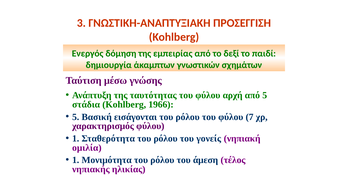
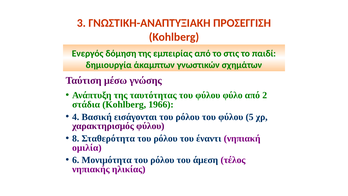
δεξί: δεξί -> στις (231, 54)
αρχή: αρχή -> φύλο (233, 95)
από 5: 5 -> 2 (265, 95)
5: 5 -> 4 (76, 117)
7: 7 -> 5 (250, 117)
1: 1 -> 8 (76, 138)
γονείς: γονείς -> έναντι (209, 138)
1: 1 -> 6 (76, 160)
